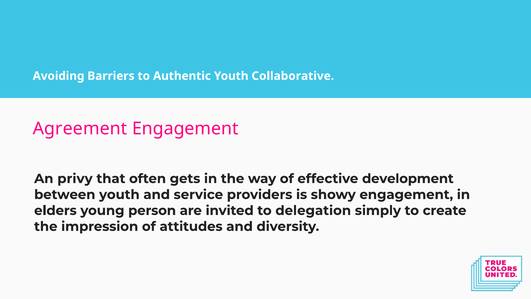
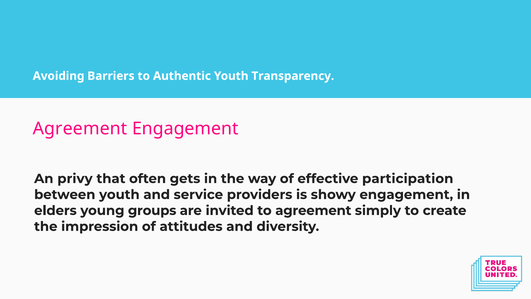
Collaborative: Collaborative -> Transparency (293, 76)
development: development -> participation (408, 179)
person: person -> groups (152, 210)
to delegation: delegation -> agreement (313, 210)
